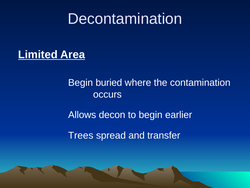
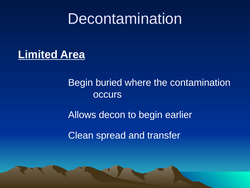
Trees: Trees -> Clean (81, 135)
